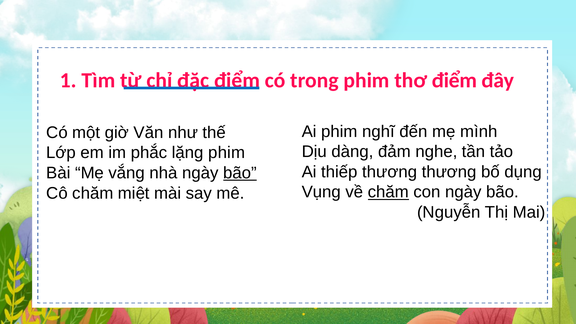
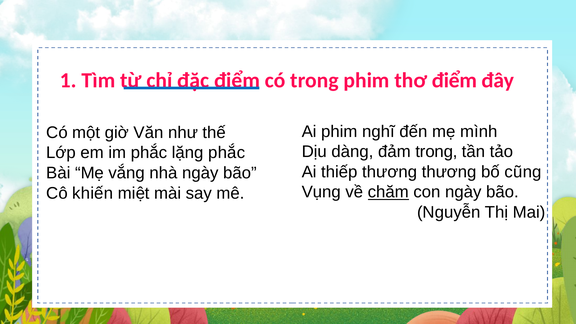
đảm nghe: nghe -> trong (436, 152)
lặng phim: phim -> phắc (227, 153)
dụng: dụng -> cũng (523, 172)
bão underline: present -> none (240, 173)
Cô chăm: chăm -> khiến (93, 193)
